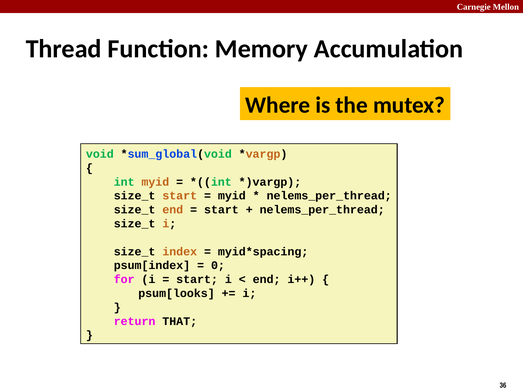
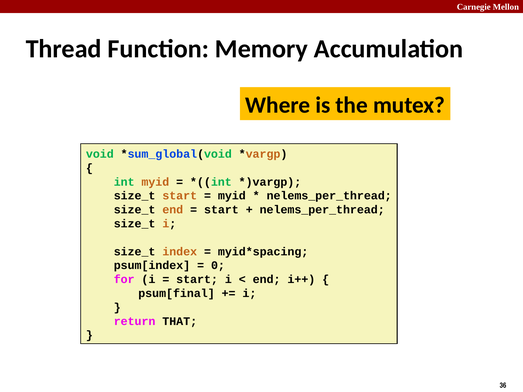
psum[looks: psum[looks -> psum[final (176, 294)
